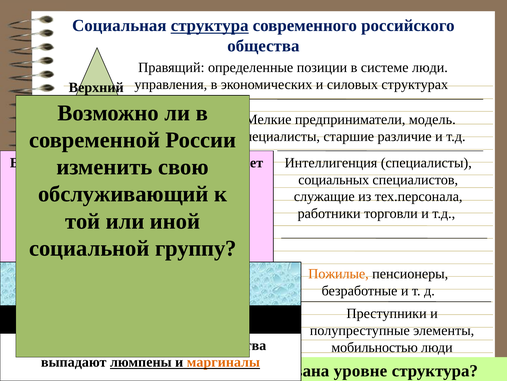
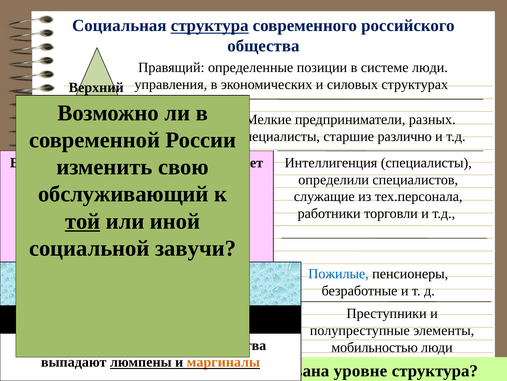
модель: модель -> разных (432, 119)
различие: различие -> различно (405, 136)
социальных: социальных -> определили (334, 179)
той underline: none -> present (83, 221)
группу: группу -> завучи (196, 248)
Пожилые colour: orange -> blue (338, 273)
